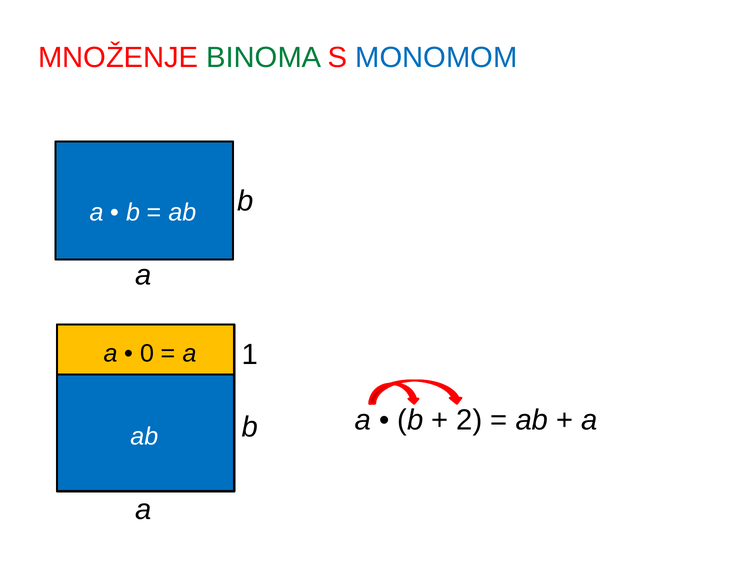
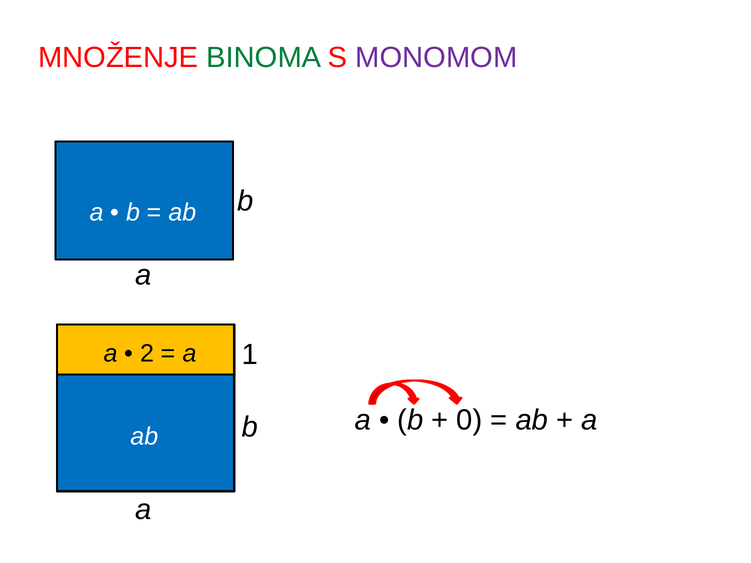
MONOMOM colour: blue -> purple (436, 58)
0: 0 -> 2 (147, 354)
2: 2 -> 0 (469, 421)
